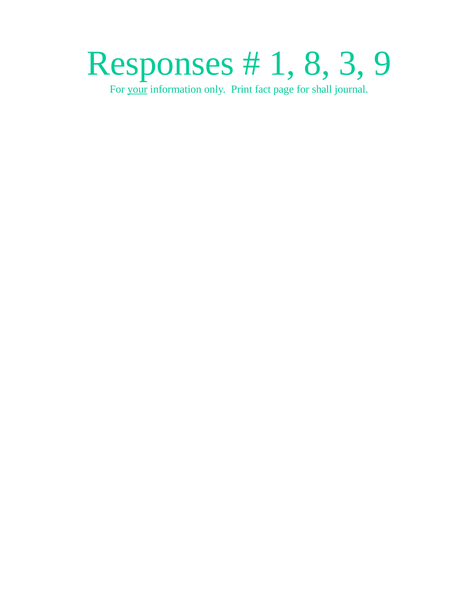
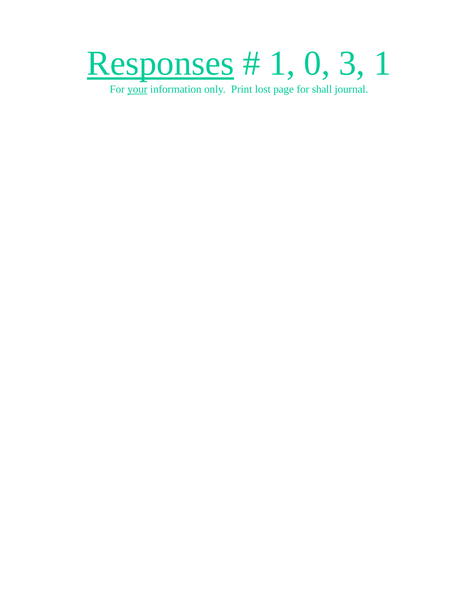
Responses underline: none -> present (161, 63)
8: 8 -> 0 (317, 63)
3 9: 9 -> 1 (382, 63)
fact: fact -> lost (263, 89)
